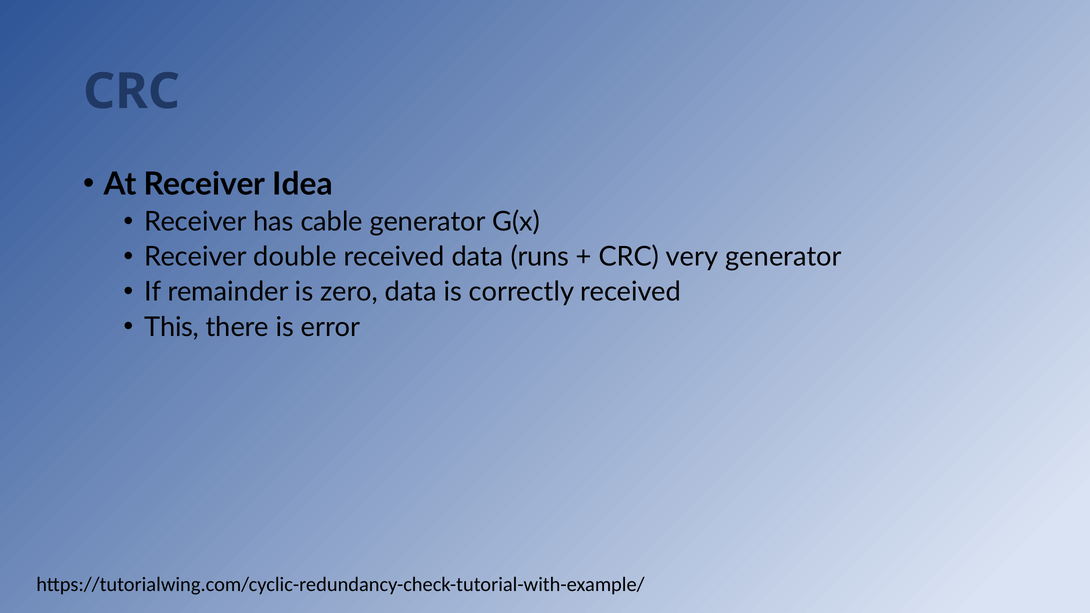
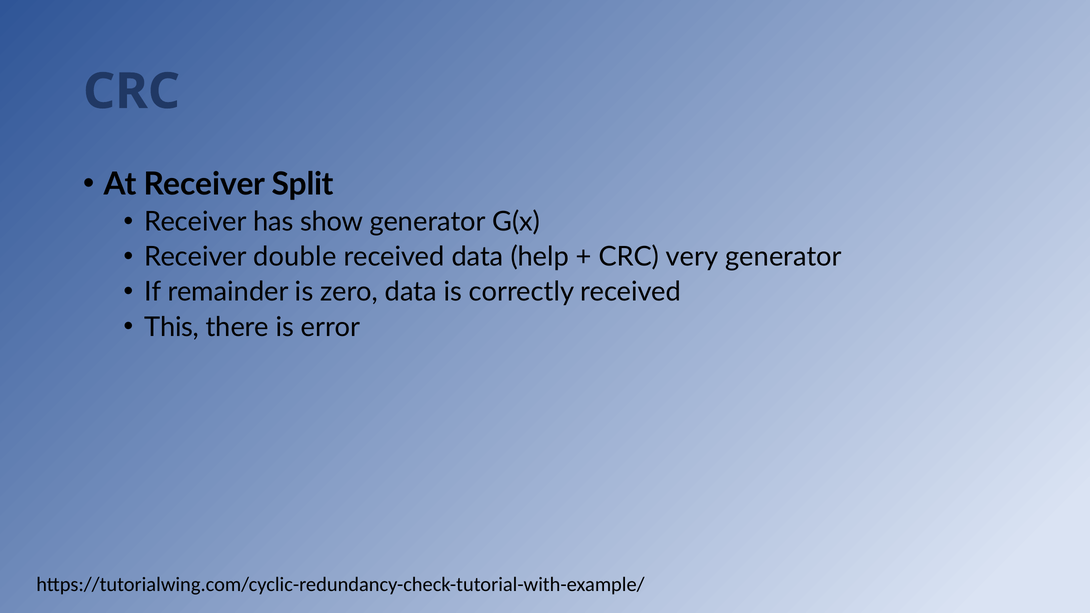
Idea: Idea -> Split (303, 184)
cable: cable -> show (332, 222)
runs: runs -> help (540, 257)
